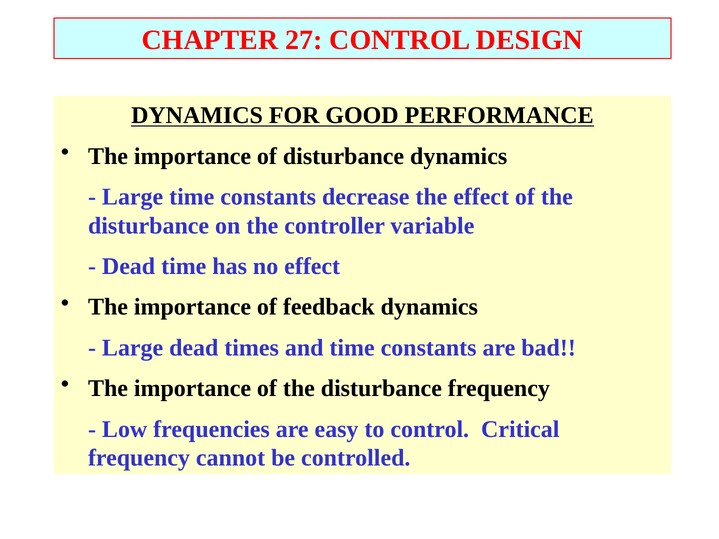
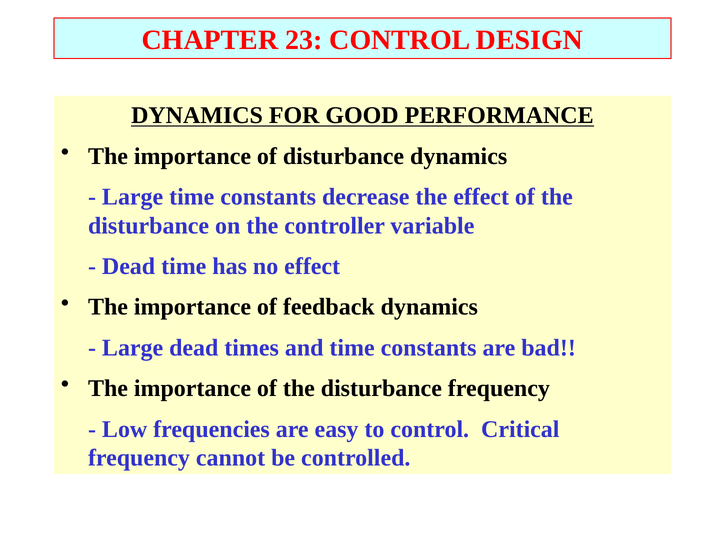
27: 27 -> 23 (304, 40)
